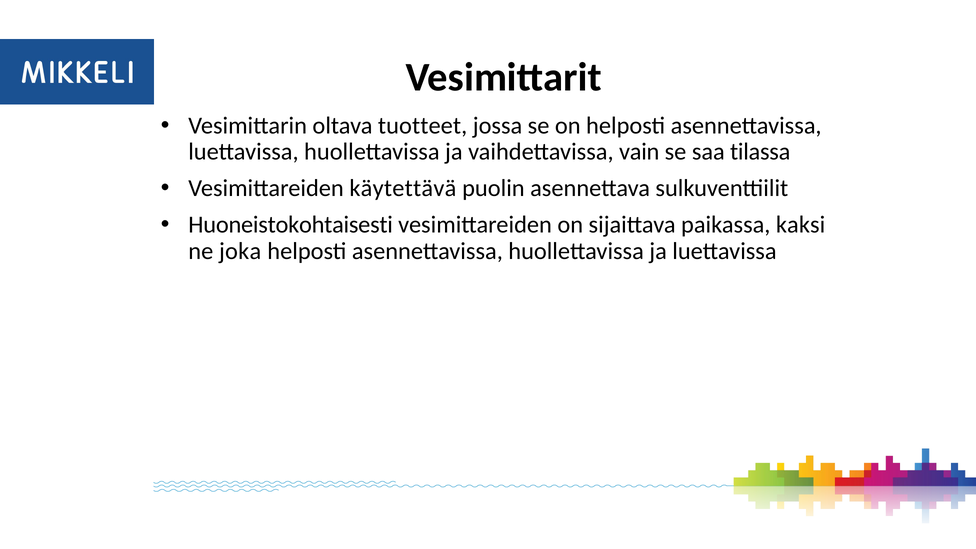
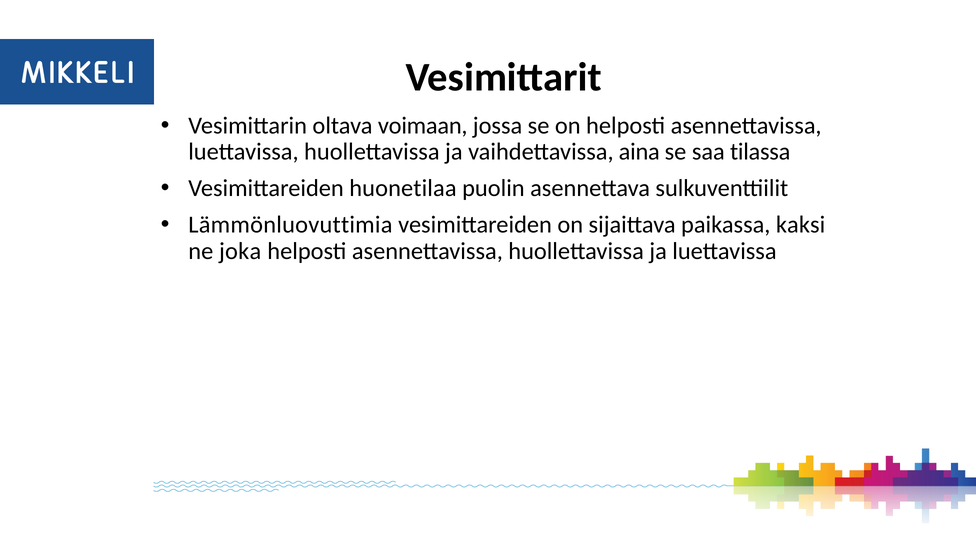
tuotteet: tuotteet -> voimaan (423, 125)
vain: vain -> aina (639, 152)
käytettävä: käytettävä -> huonetilaa (403, 188)
Huoneistokohtaisesti: Huoneistokohtaisesti -> Lämmönluovuttimia (290, 225)
